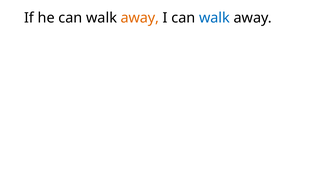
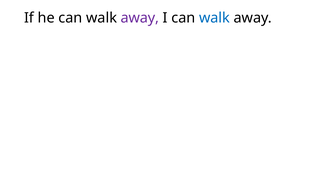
away colour: orange -> purple (140, 18)
